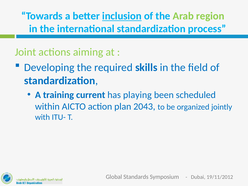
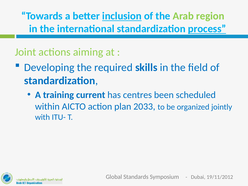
process underline: none -> present (207, 29)
playing: playing -> centres (137, 95)
2043: 2043 -> 2033 (144, 107)
